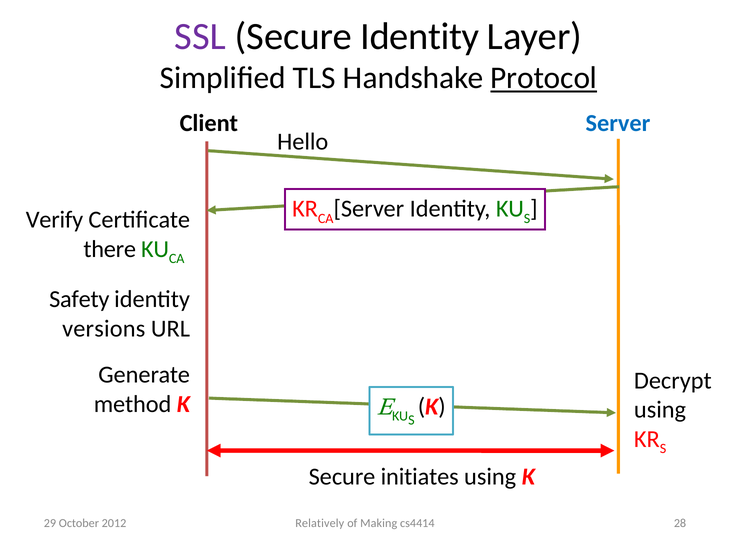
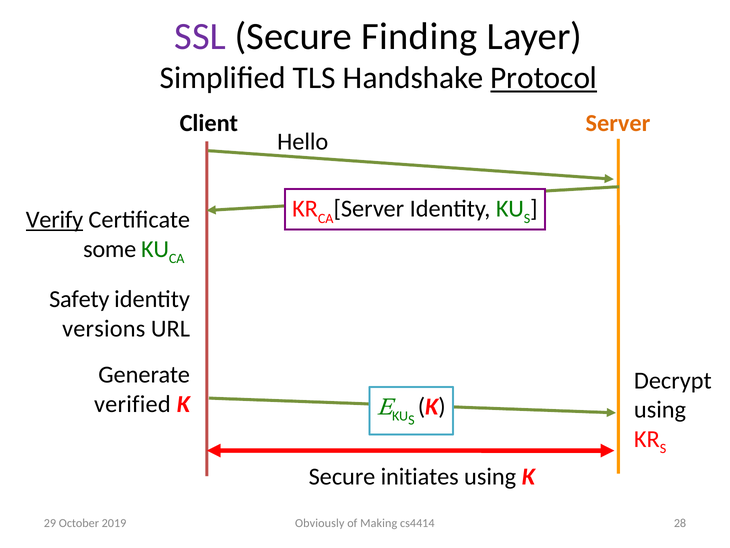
Secure Identity: Identity -> Finding (419, 37)
Server colour: blue -> orange (618, 123)
Verify underline: none -> present (54, 220)
there: there -> some (110, 249)
method: method -> verified (132, 404)
Relatively: Relatively -> Obviously (320, 523)
2012: 2012 -> 2019 (114, 523)
